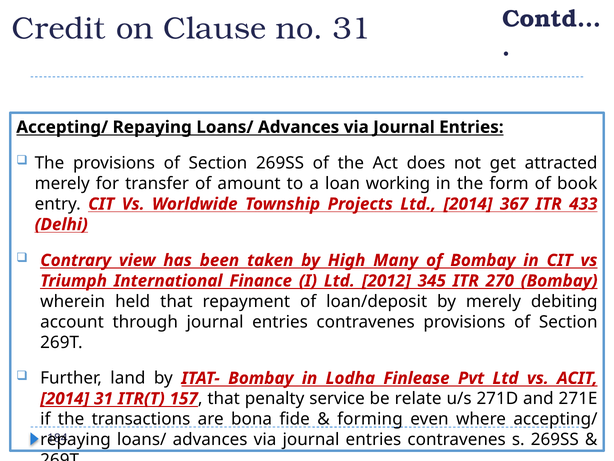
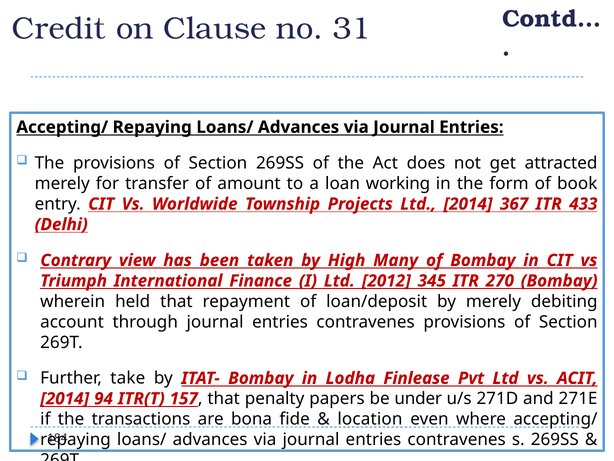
land: land -> take (128, 378)
2014 31: 31 -> 94 (104, 398)
service: service -> papers (337, 398)
relate: relate -> under (418, 398)
forming: forming -> location (370, 419)
